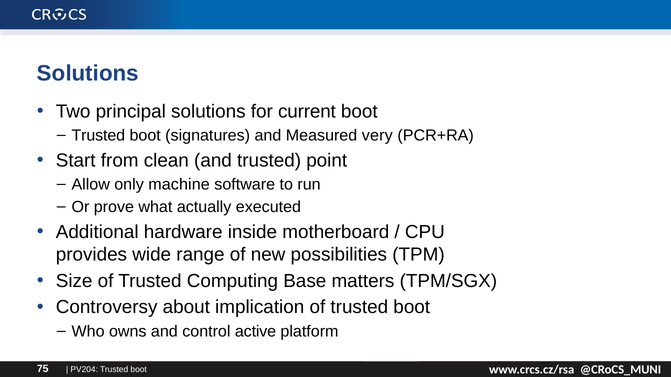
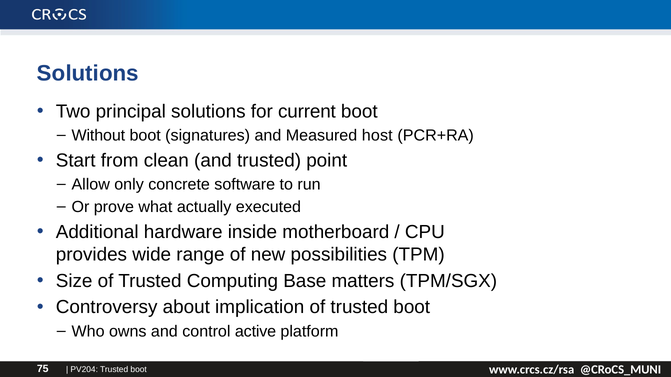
Trusted: Trusted -> Without (98, 136)
very: very -> host (377, 136)
machine: machine -> concrete (179, 185)
